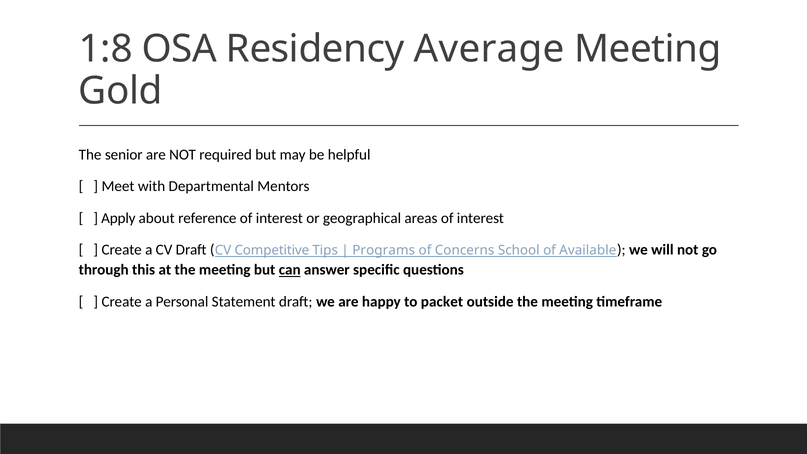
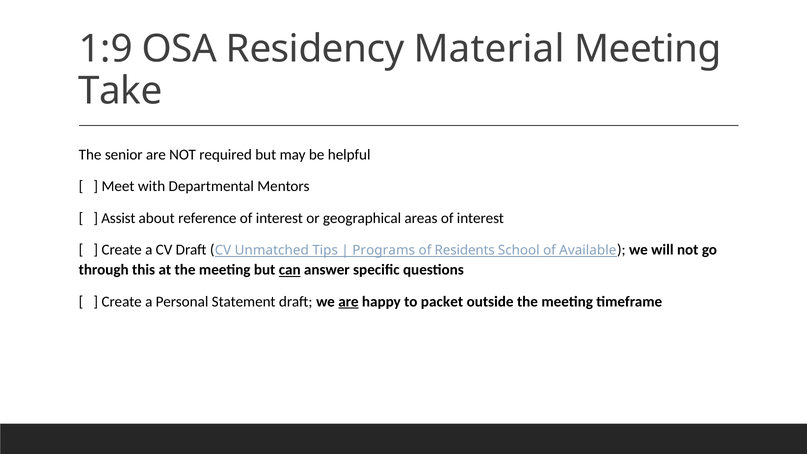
1:8: 1:8 -> 1:9 (106, 49)
Average: Average -> Material (489, 49)
Gold: Gold -> Take (120, 91)
Apply: Apply -> Assist (118, 218)
Competitive: Competitive -> Unmatched (272, 250)
Concerns: Concerns -> Residents (465, 250)
are underline: none -> present (348, 302)
